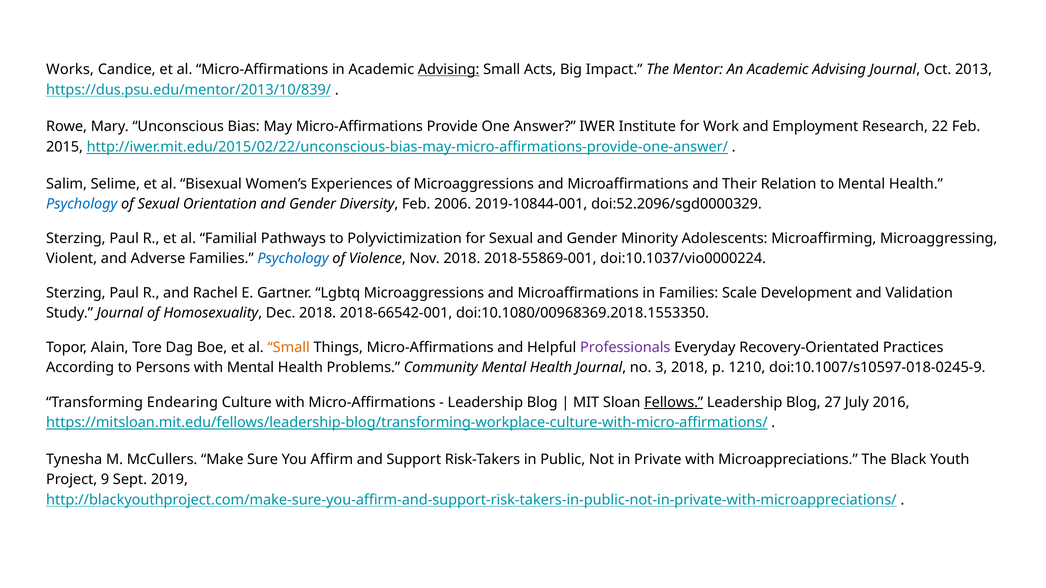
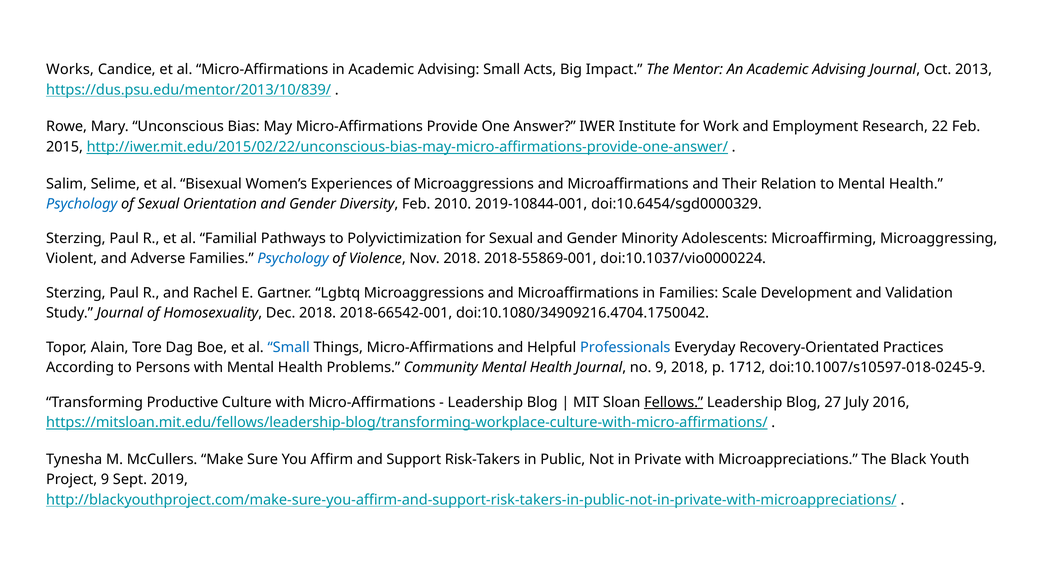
Advising underline: present -> none (449, 69)
2006: 2006 -> 2010 (453, 204)
doi:52.2096/sgd0000329: doi:52.2096/sgd0000329 -> doi:10.6454/sgd0000329 (677, 204)
doi:10.1080/00968369.2018.1553350: doi:10.1080/00968369.2018.1553350 -> doi:10.1080/34909216.4704.1750042 (583, 313)
Small colour: orange -> blue (289, 348)
Professionals colour: purple -> blue (625, 348)
no 3: 3 -> 9 (661, 368)
1210: 1210 -> 1712 (747, 368)
Endearing: Endearing -> Productive (183, 402)
